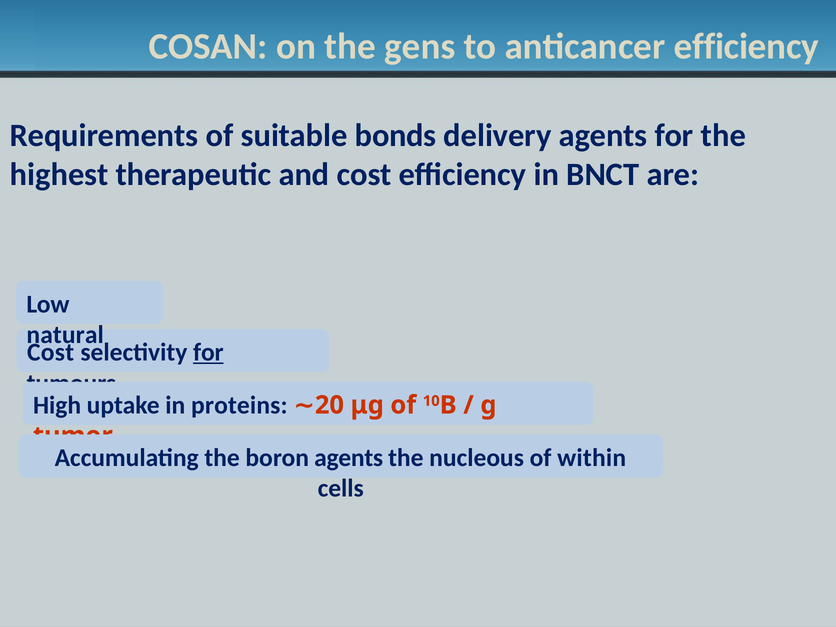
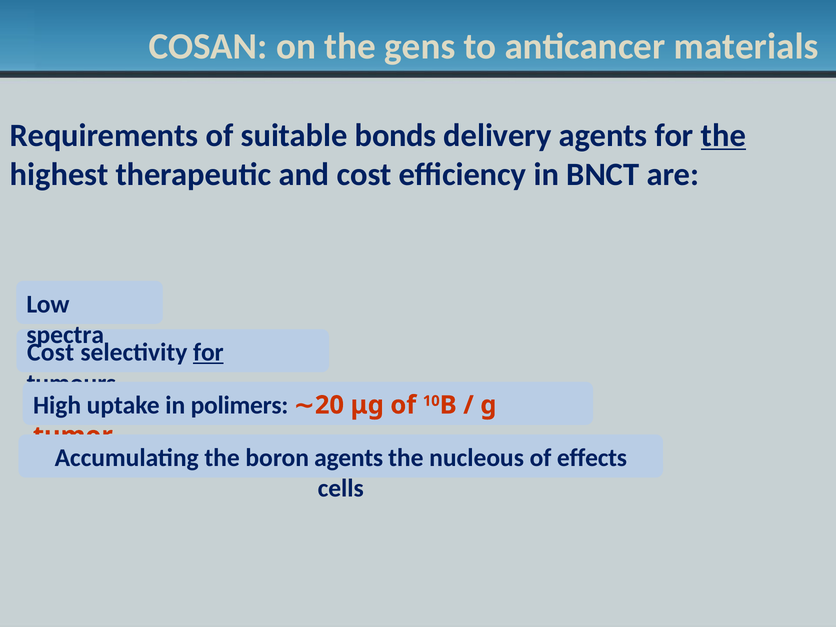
anticancer efficiency: efficiency -> materials (746, 46)
the underline: none -> present (723, 135)
natural: natural -> spectra (65, 335)
proteins: proteins -> polimers (240, 405)
within: within -> effects (592, 458)
